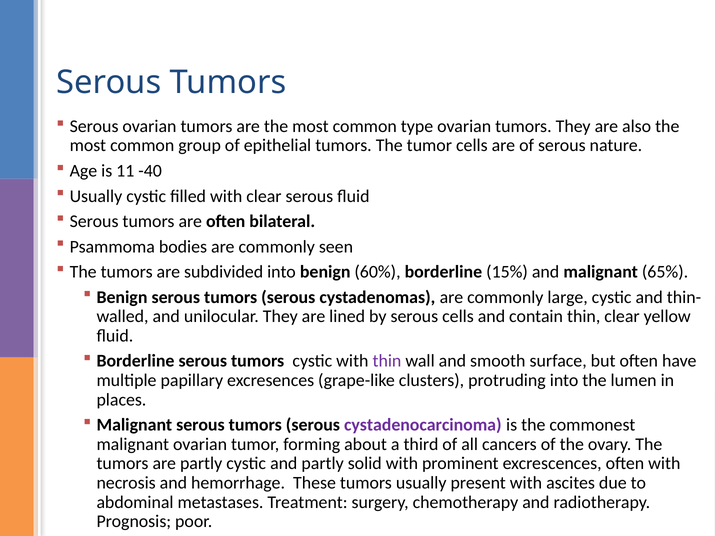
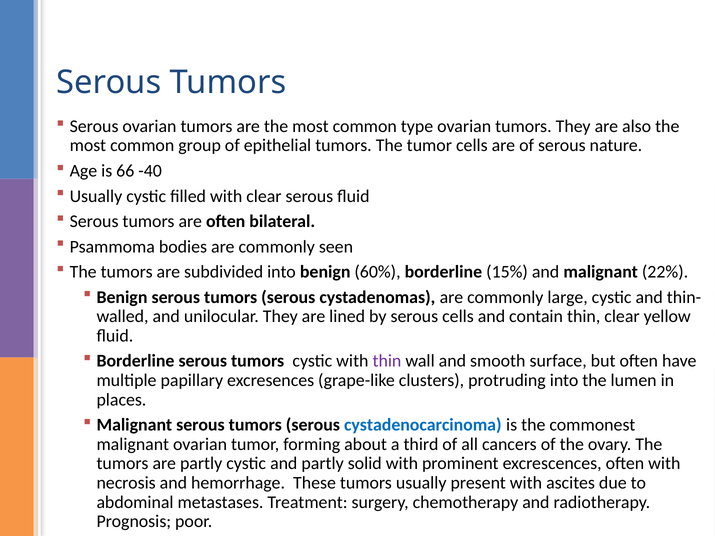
11: 11 -> 66 (125, 171)
65%: 65% -> 22% (665, 272)
cystadenocarcinoma colour: purple -> blue (423, 425)
